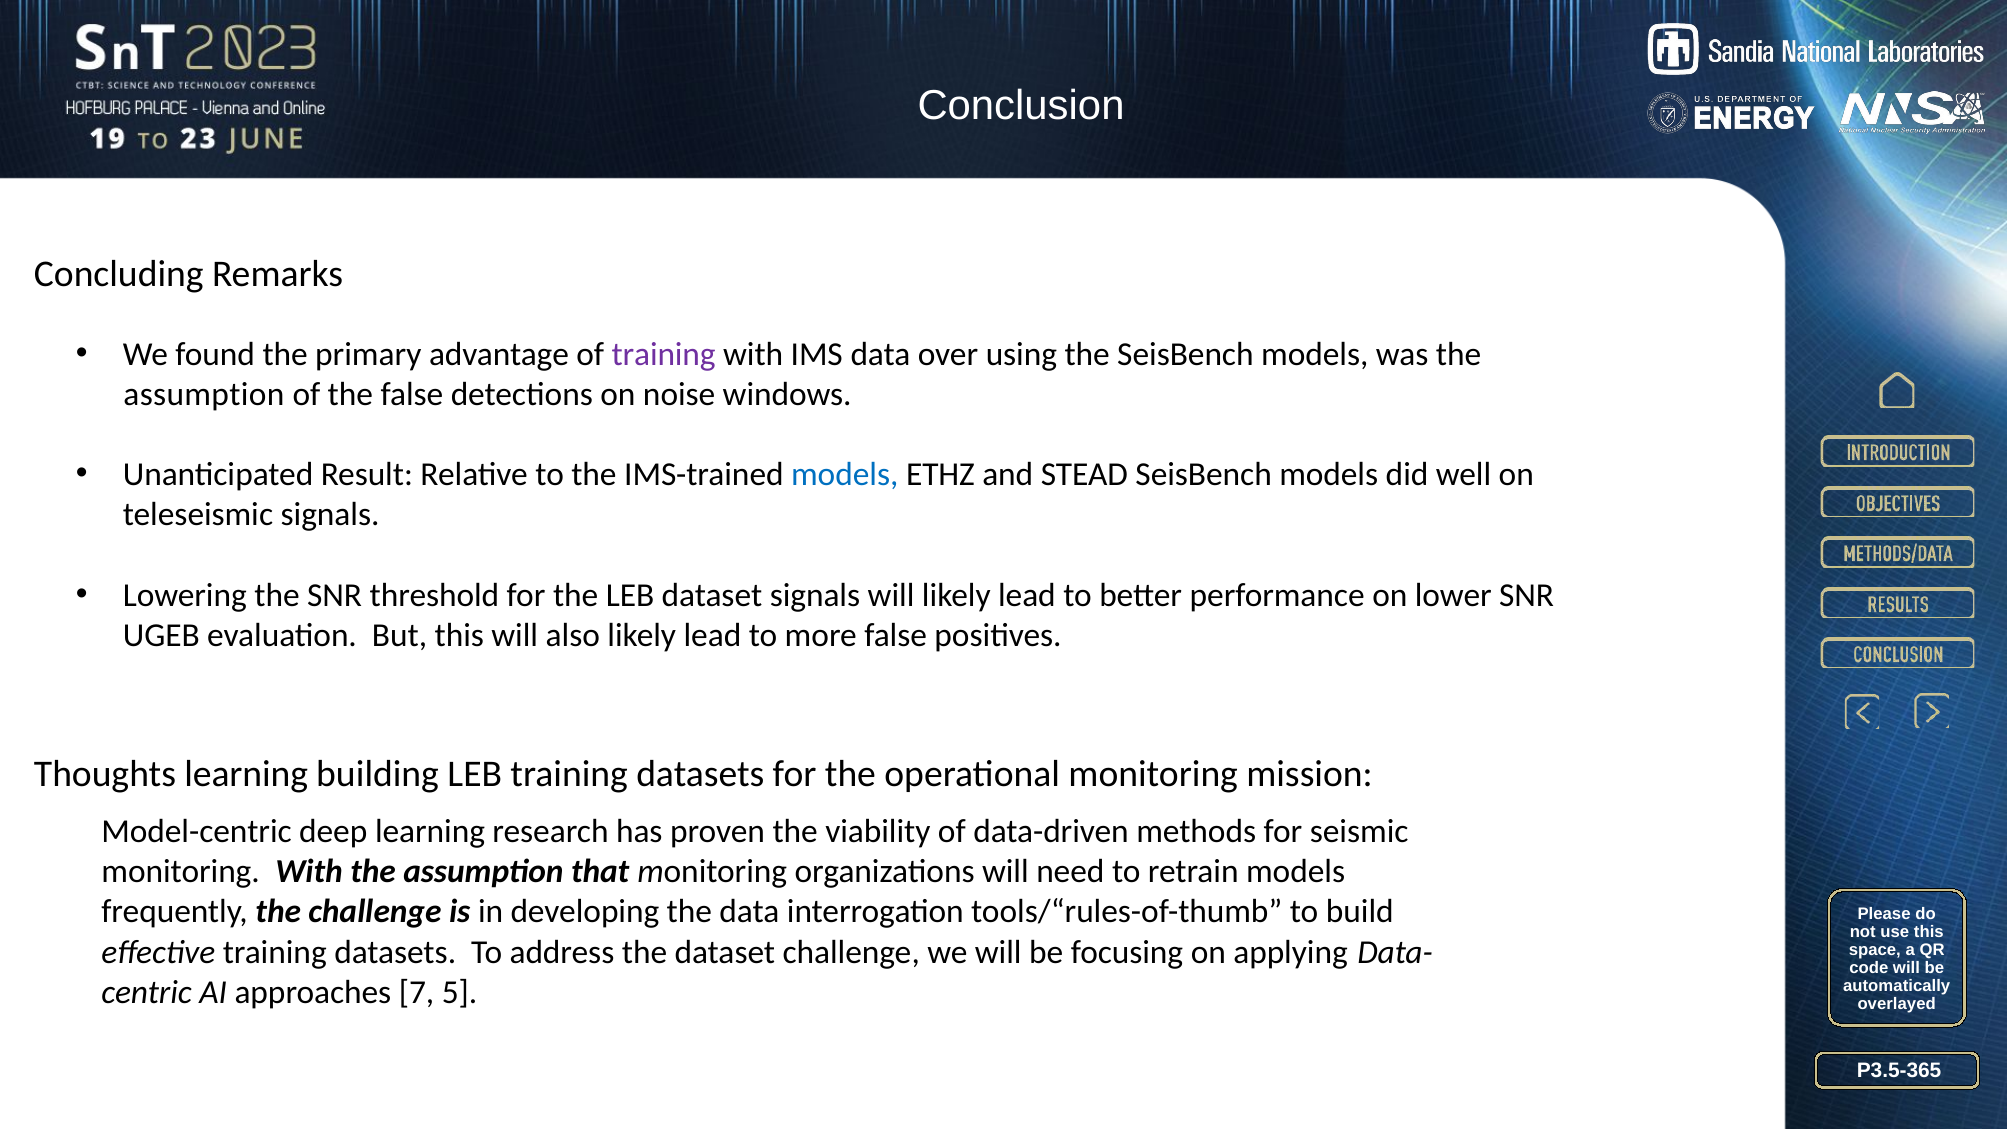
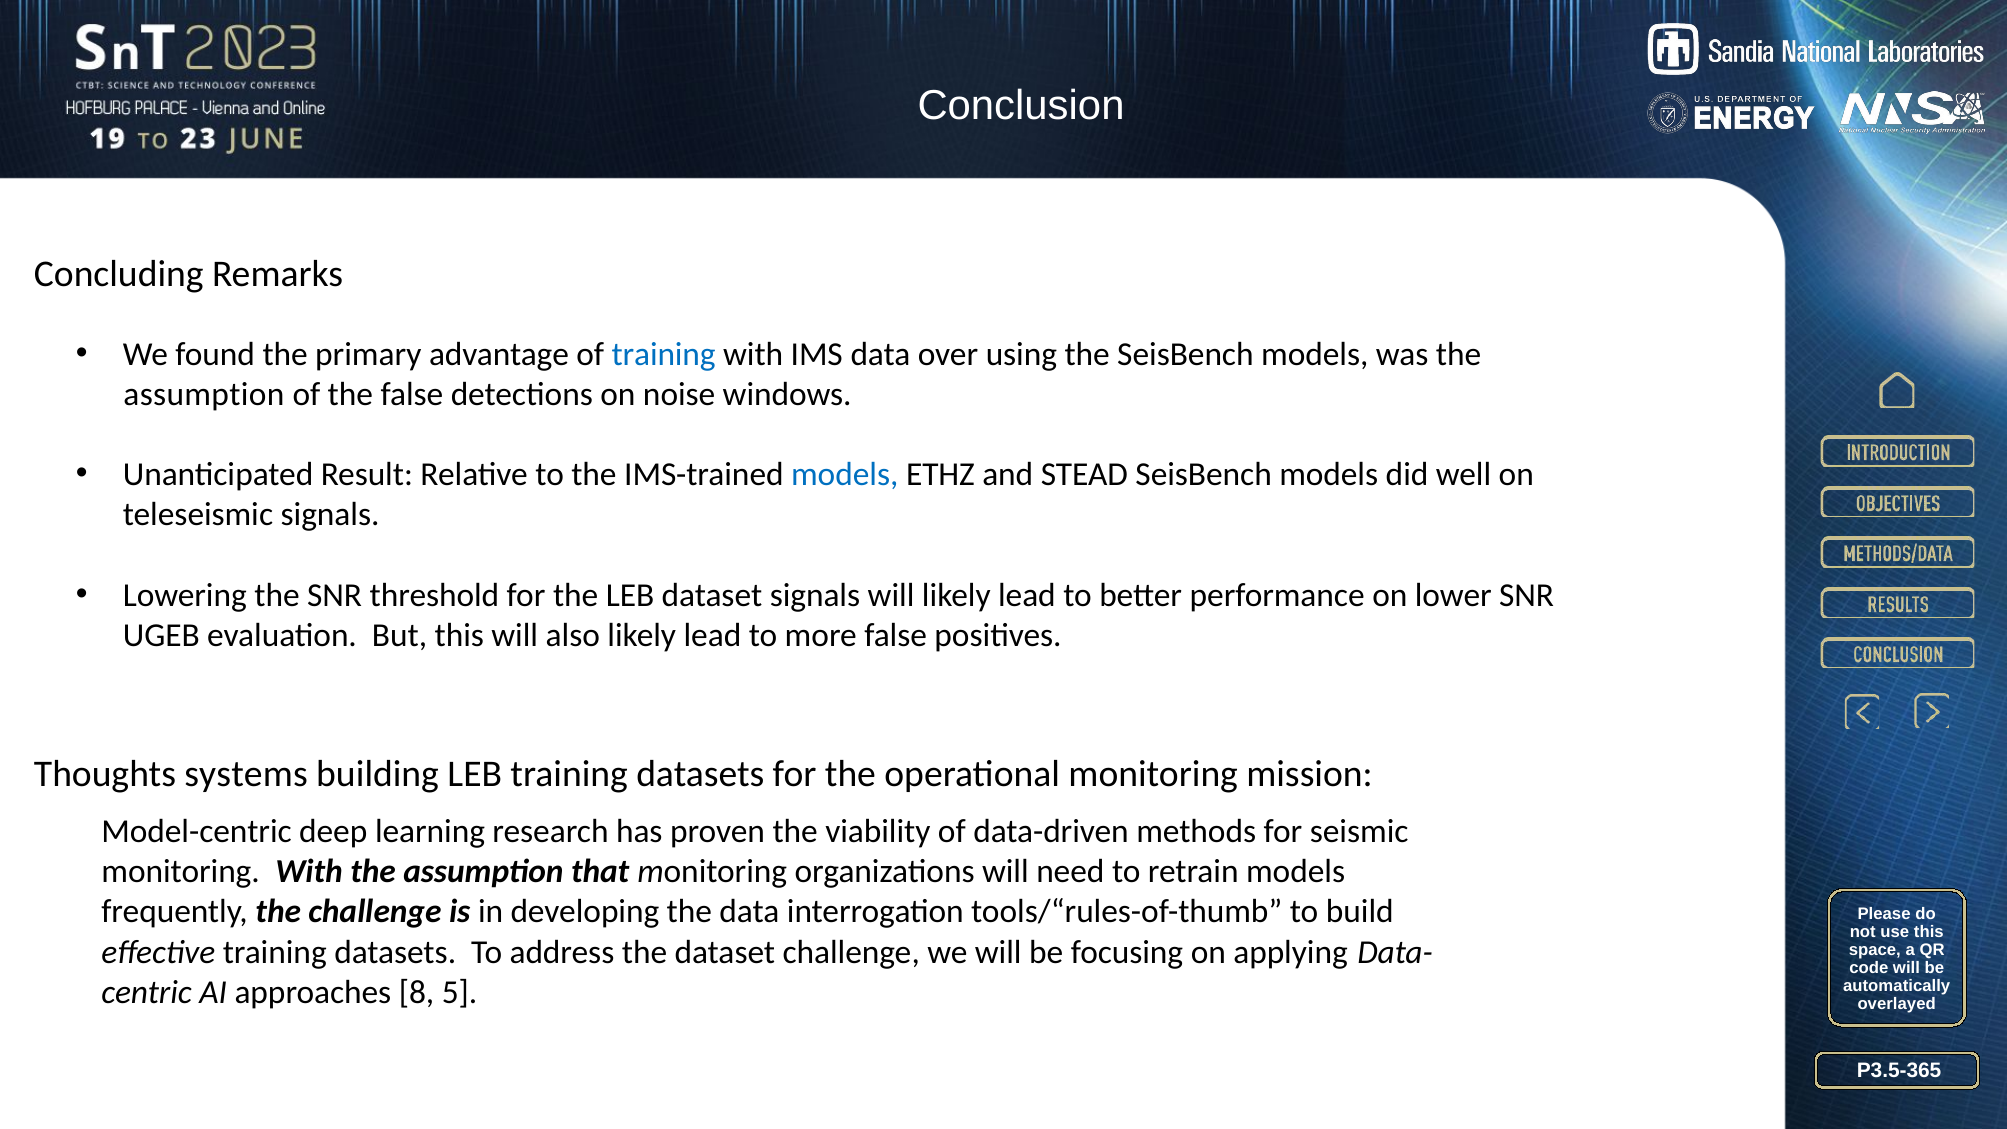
training colour: purple -> blue (664, 354)
Thoughts learning: learning -> systems (246, 774)
7: 7 -> 8 (417, 992)
